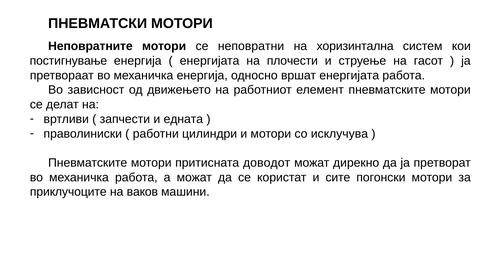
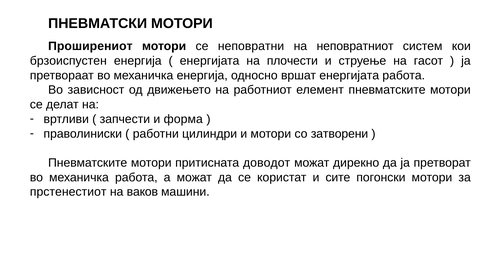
Неповратните: Неповратните -> Проширениот (90, 46)
хоризинтална: хоризинтална -> неповратниот (355, 46)
постигнување: постигнување -> брзоиспустен (68, 61)
едната: едната -> форма (183, 119)
исклучува: исклучува -> затворени (339, 134)
приклучоците: приклучоците -> прстенестиот (68, 192)
